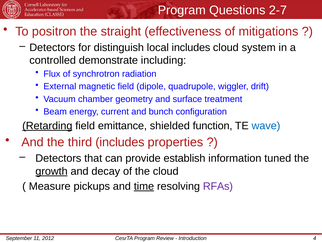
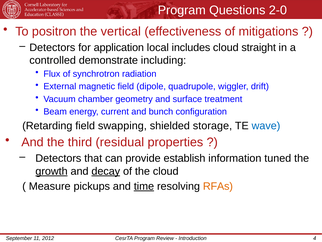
2-7: 2-7 -> 2-0 (278, 10)
straight: straight -> vertical (121, 31)
distinguish: distinguish -> application (119, 47)
system: system -> straight (259, 47)
Retarding underline: present -> none (47, 125)
emittance: emittance -> swapping (122, 125)
function: function -> storage (212, 125)
third includes: includes -> residual (120, 142)
decay underline: none -> present (106, 171)
RFAs colour: purple -> orange (218, 186)
